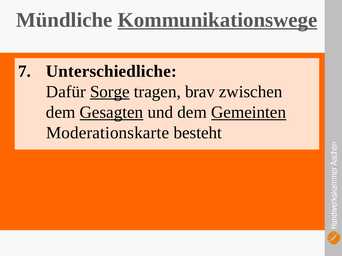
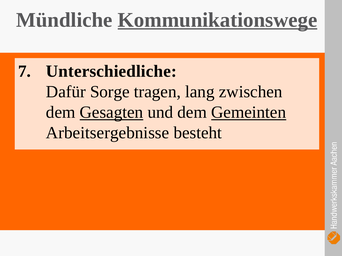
Sorge underline: present -> none (110, 92)
brav: brav -> lang (200, 92)
Moderationskarte: Moderationskarte -> Arbeitsergebnisse (108, 133)
